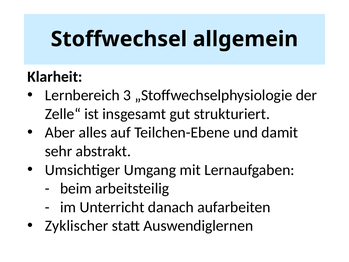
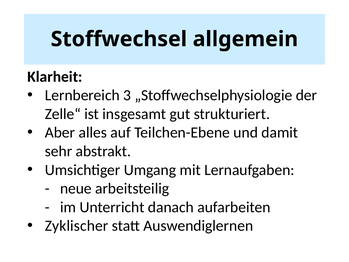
beim: beim -> neue (76, 188)
